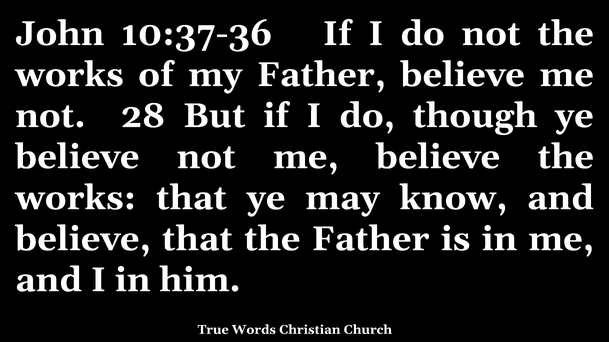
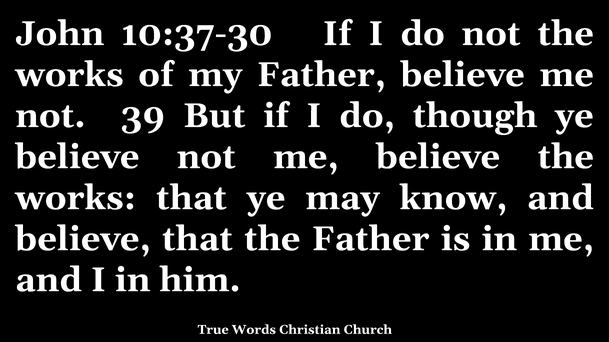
10:37-36: 10:37-36 -> 10:37-30 (197, 34)
28: 28 -> 39 (143, 116)
